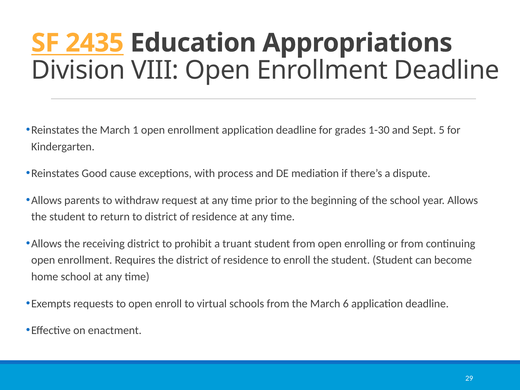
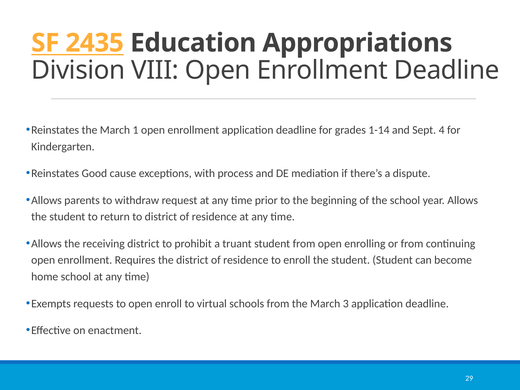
1-30: 1-30 -> 1-14 (379, 130)
5: 5 -> 4 (442, 130)
6: 6 -> 3 (346, 304)
